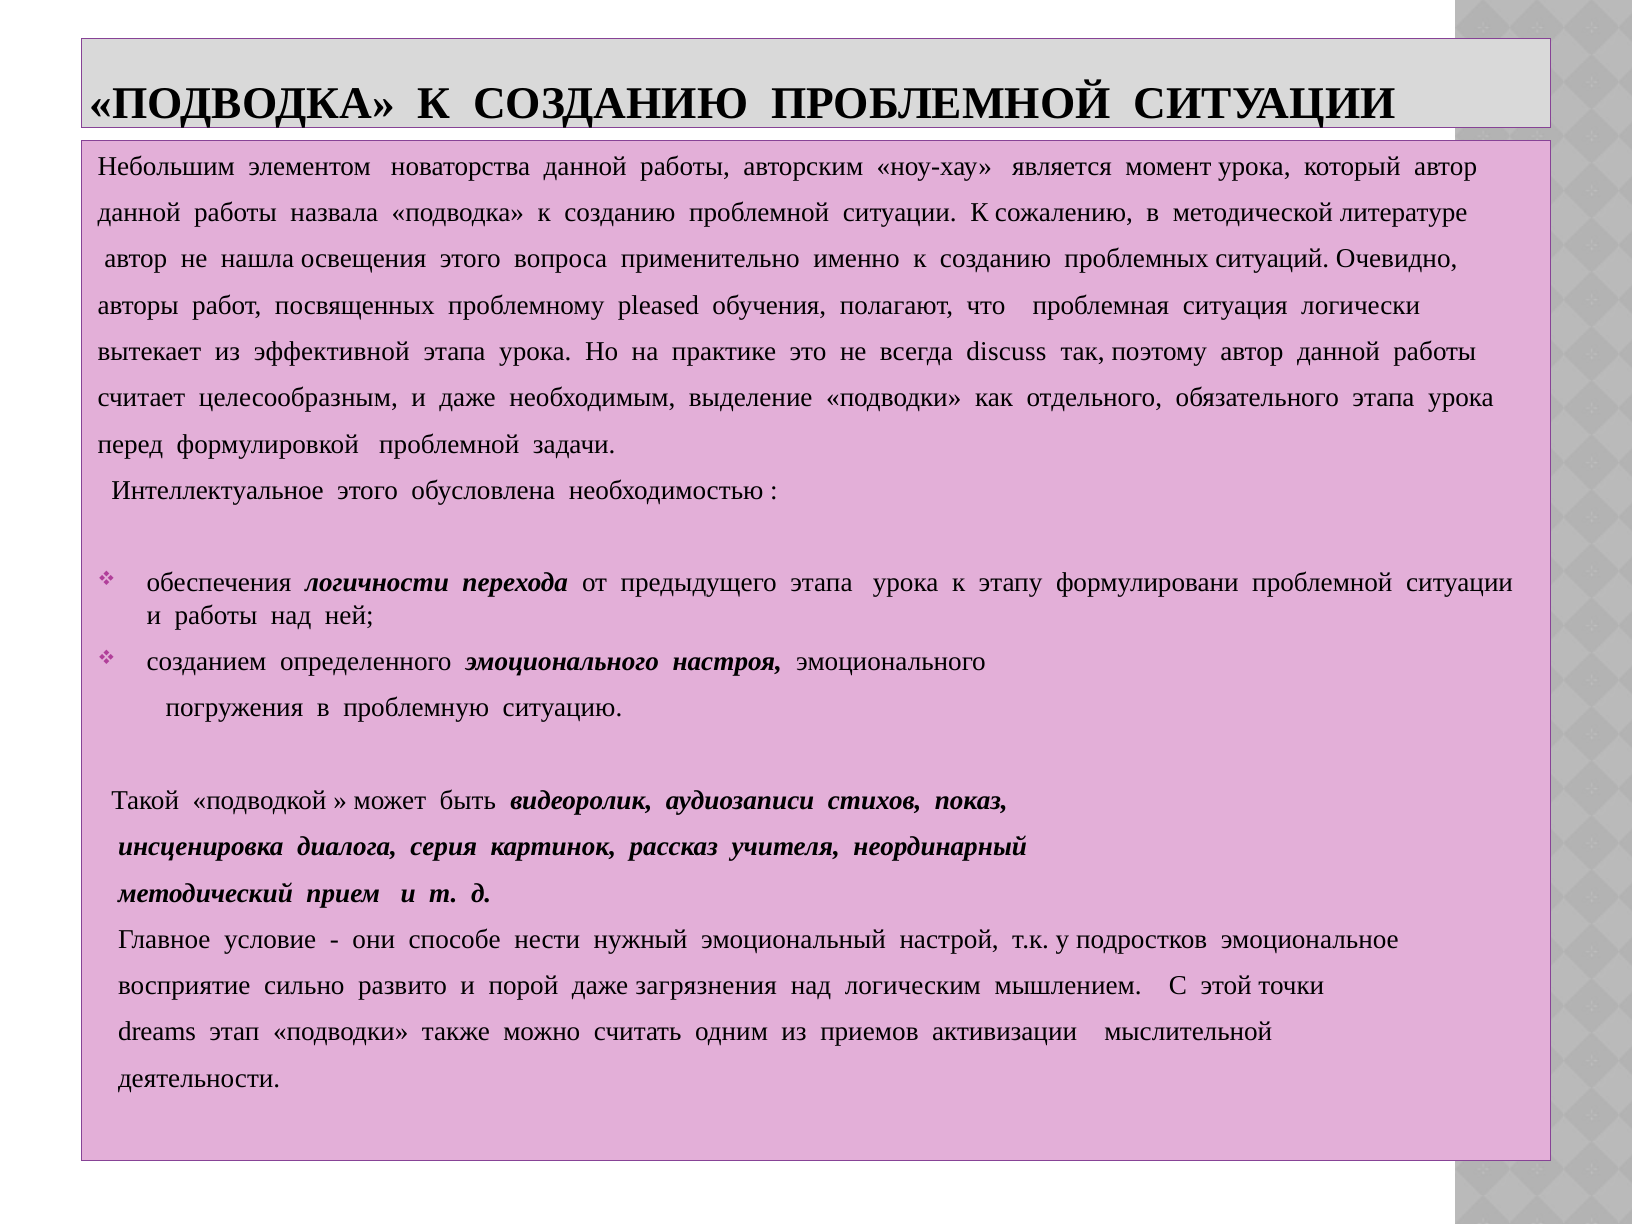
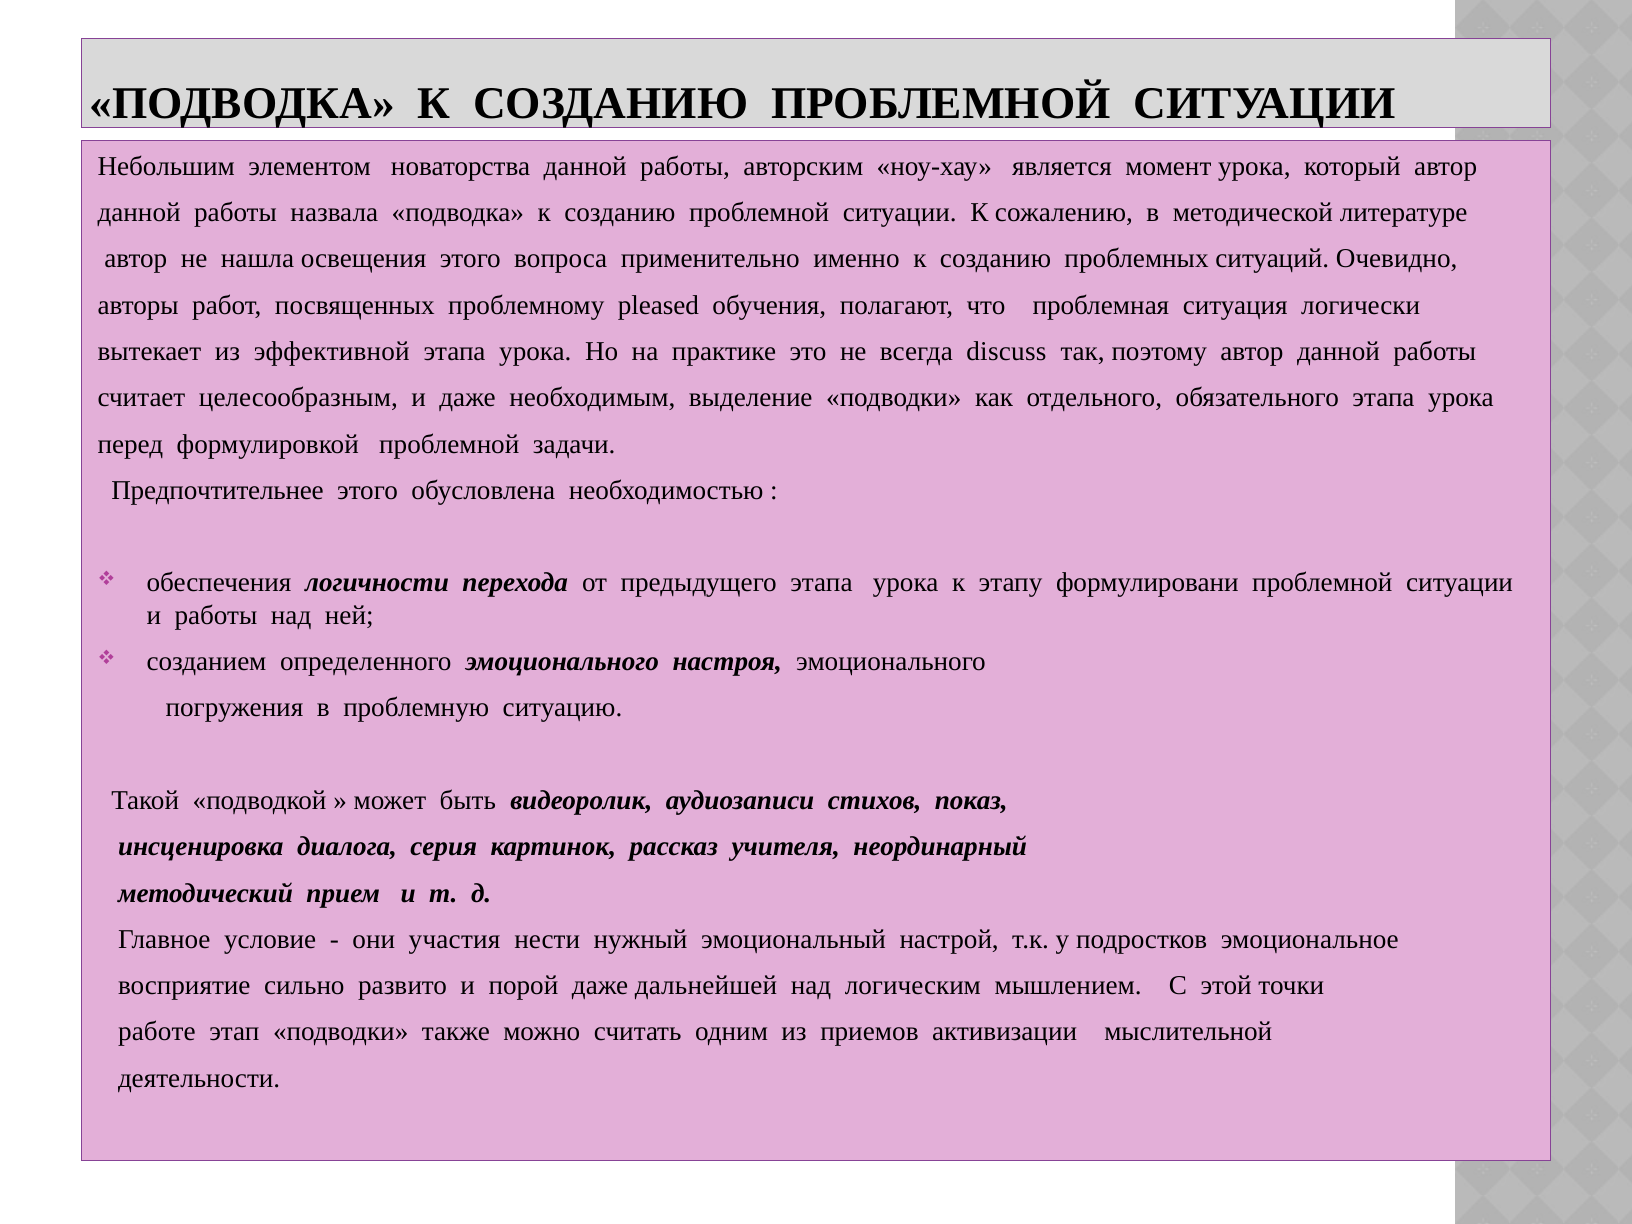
Интеллектуальное: Интеллектуальное -> Предпочтительнее (217, 490)
способе: способе -> участия (455, 939)
загрязнения: загрязнения -> дальнейшей (706, 986)
dreams: dreams -> работе (157, 1032)
